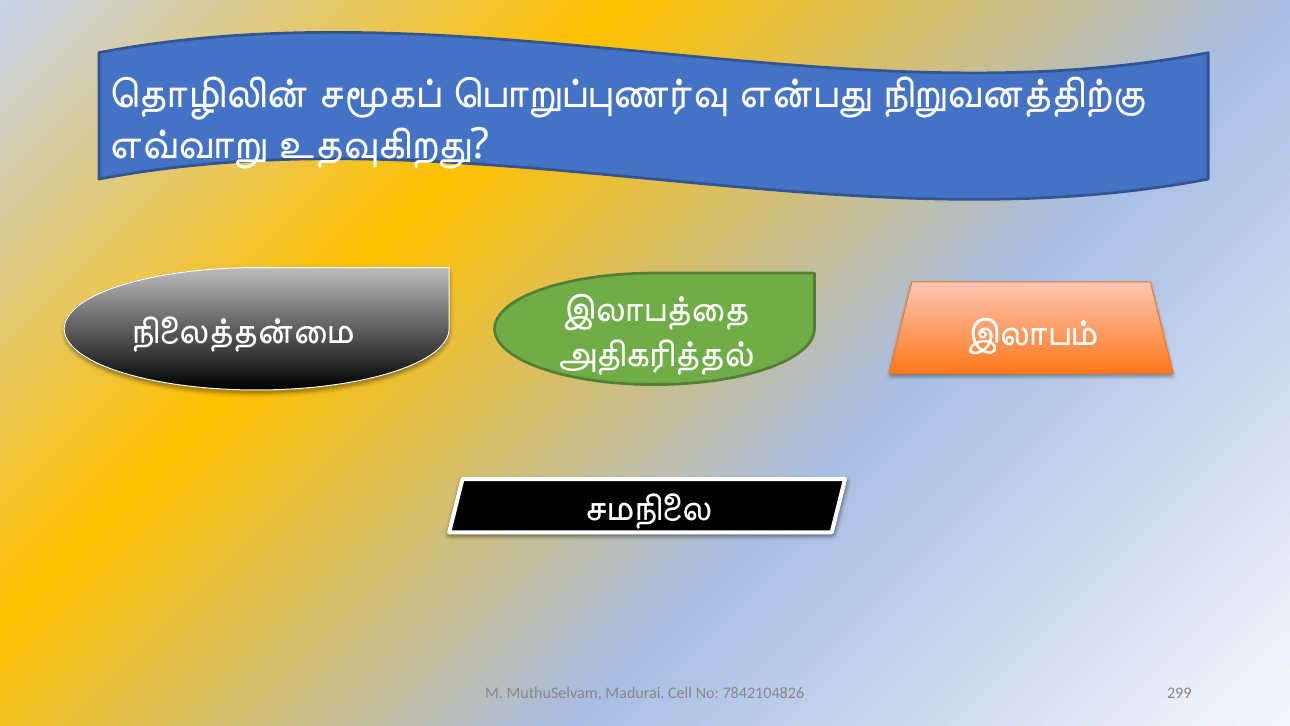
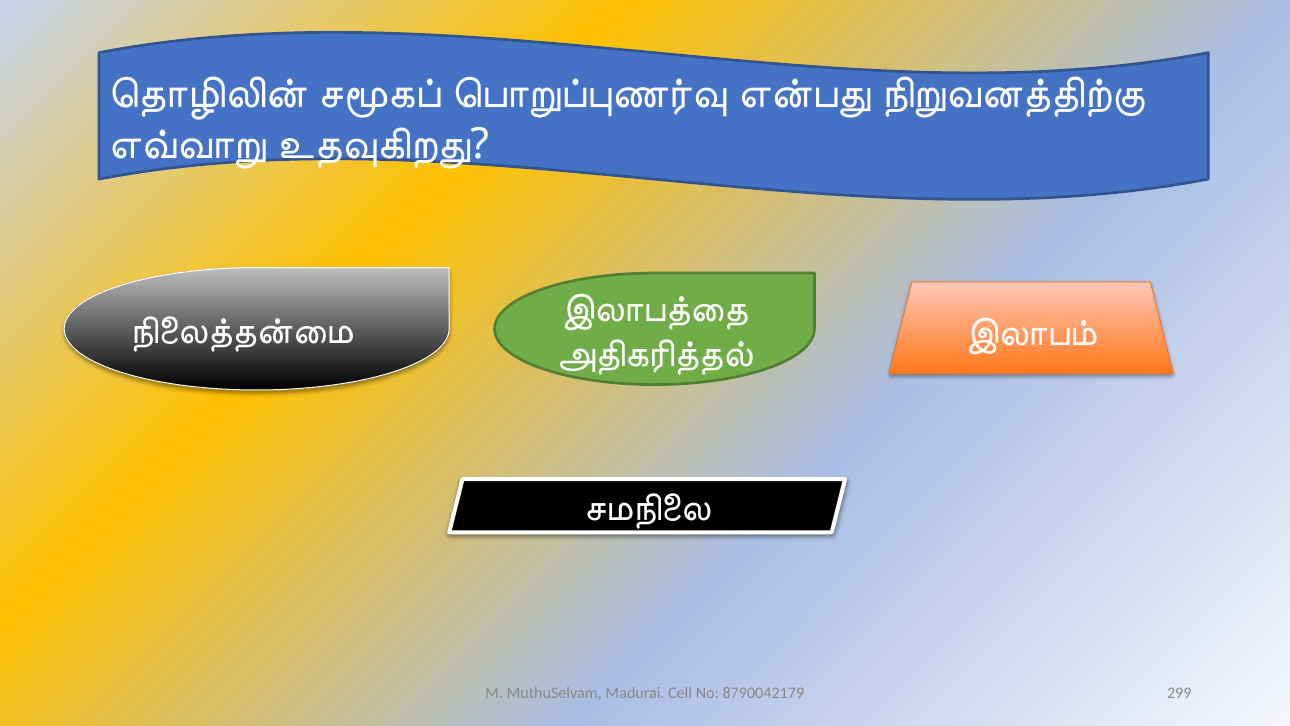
7842104826: 7842104826 -> 8790042179 (763, 693)
